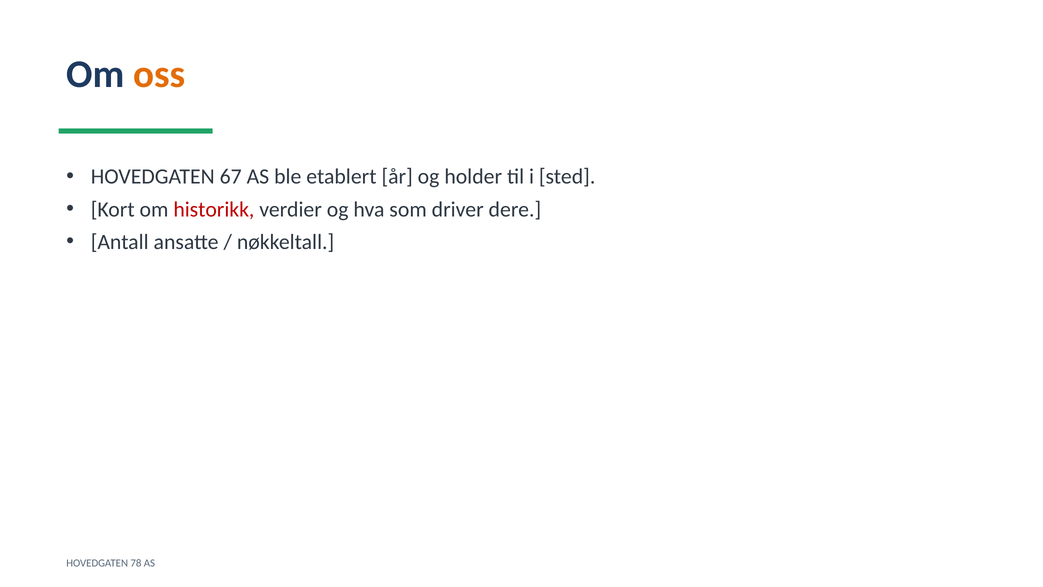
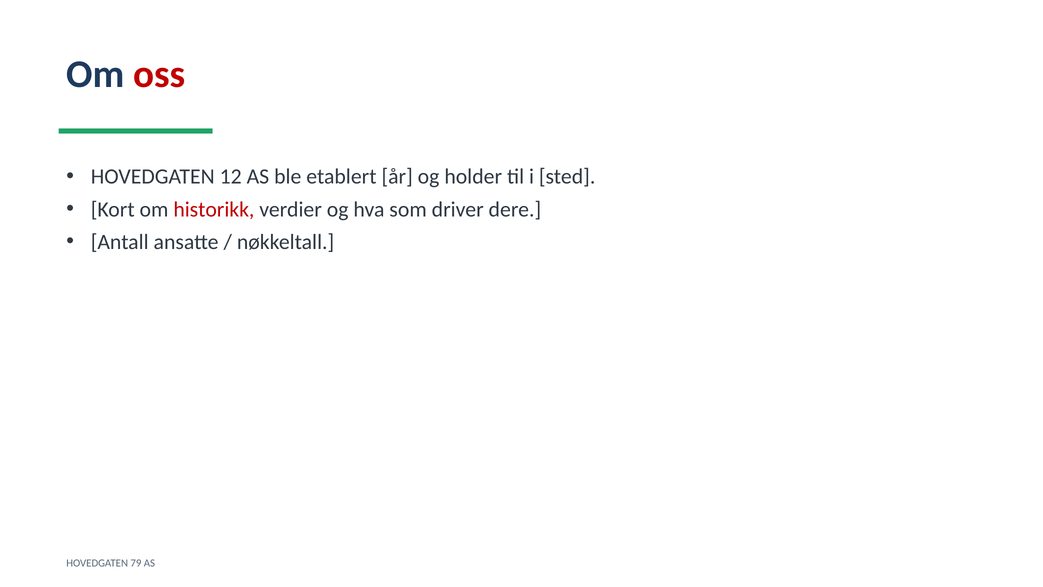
oss colour: orange -> red (159, 74)
67: 67 -> 12 (231, 177)
78: 78 -> 79 (136, 563)
